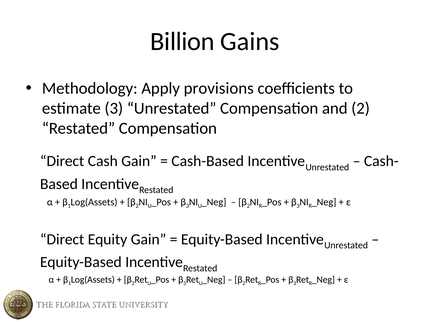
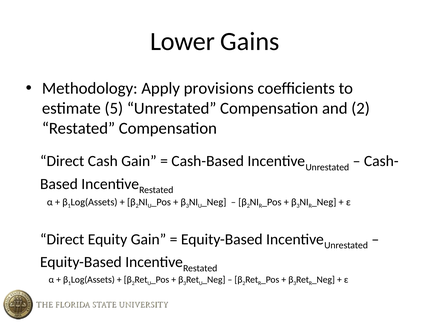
Billion: Billion -> Lower (182, 42)
estimate 3: 3 -> 5 (114, 109)
